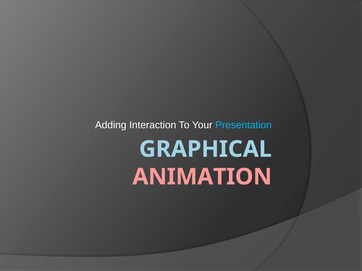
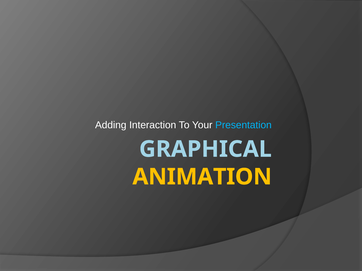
ANIMATION colour: pink -> yellow (202, 177)
